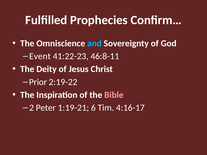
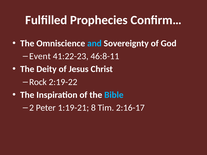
Prior: Prior -> Rock (38, 82)
Bible colour: pink -> light blue (114, 95)
6: 6 -> 8 (93, 108)
4:16-17: 4:16-17 -> 2:16-17 (130, 108)
